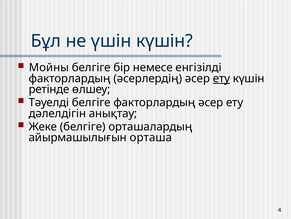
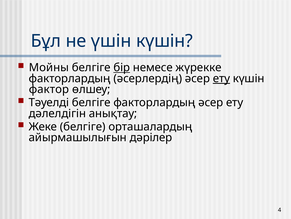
бір underline: none -> present (122, 67)
енгізілді: енгізілді -> жүрекке (199, 67)
ретінде: ретінде -> фактор (49, 89)
орташа: орташа -> дәрілер (151, 137)
